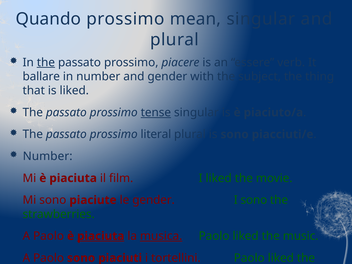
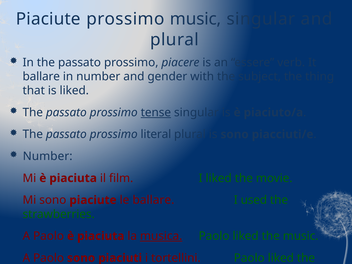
Quando: Quando -> Piaciute (48, 19)
prossimo mean: mean -> music (196, 19)
the underline: present -> none (46, 62)
le gender: gender -> ballare (153, 200)
I sono: sono -> used (254, 200)
piaciuta underline: present -> none (101, 236)
